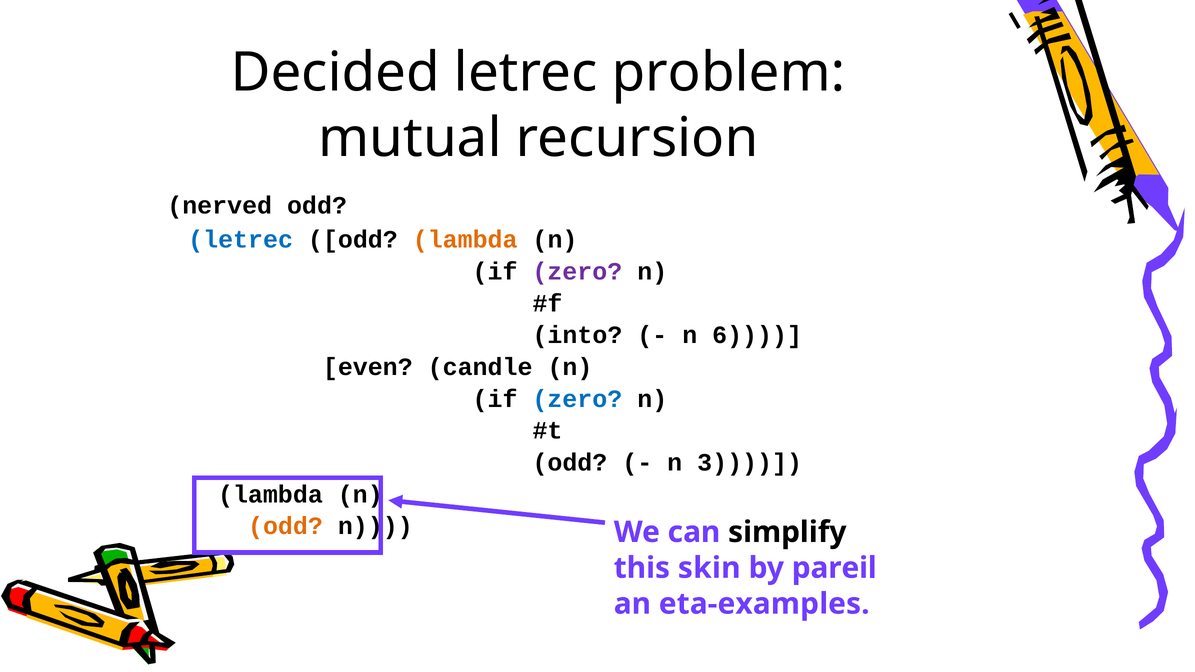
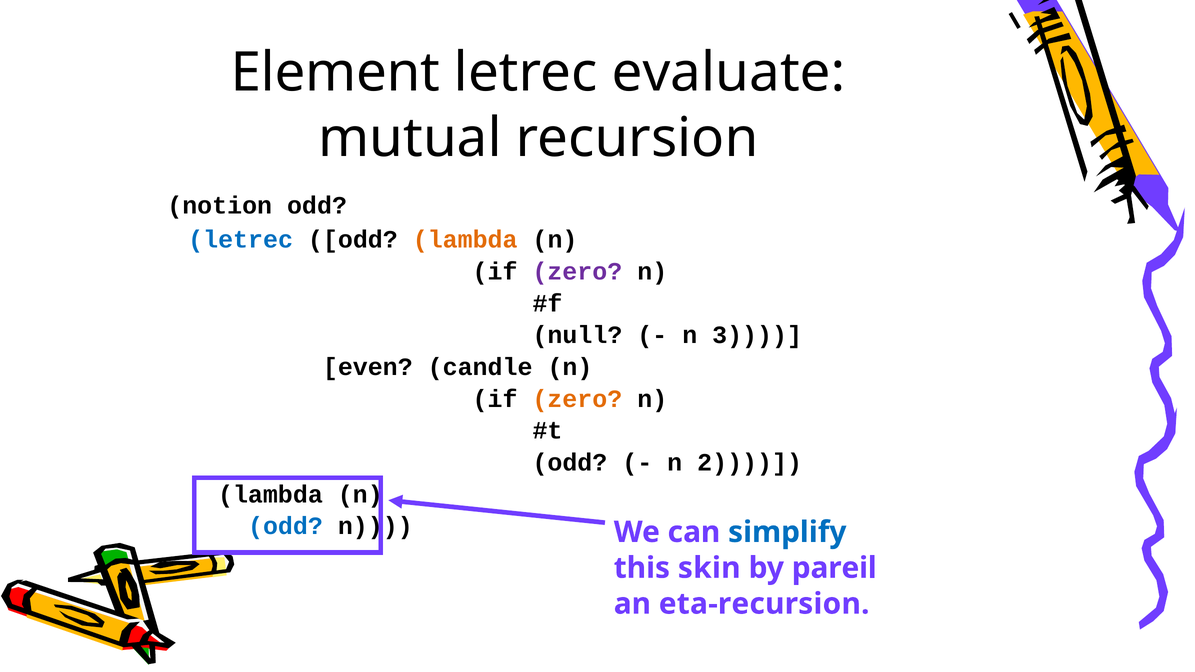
Decided: Decided -> Element (335, 73)
problem: problem -> evaluate (729, 73)
nerved: nerved -> notion (220, 206)
into: into -> null (577, 335)
6: 6 -> 3 (757, 335)
zero colour: blue -> orange (577, 399)
3: 3 -> 2 (750, 463)
odd colour: orange -> blue (285, 526)
simplify colour: black -> blue (787, 532)
eta-examples: eta-examples -> eta-recursion (764, 604)
